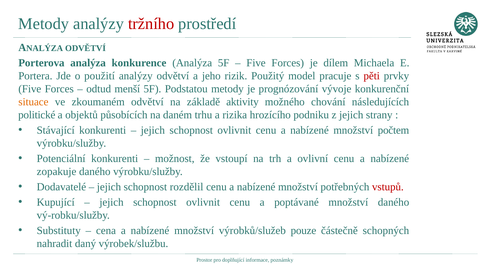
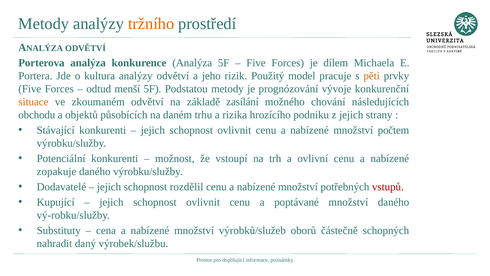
tržního colour: red -> orange (151, 24)
použití: použití -> kultura (100, 76)
pěti colour: red -> orange (372, 76)
aktivity: aktivity -> zasílání (242, 102)
politické: politické -> obchodu (37, 115)
pouze: pouze -> oborů (303, 230)
